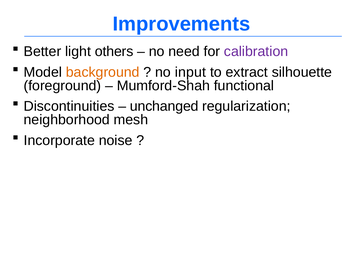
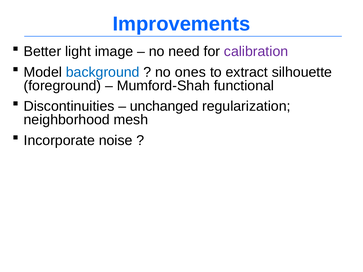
others: others -> image (114, 52)
background colour: orange -> blue (103, 72)
input: input -> ones (190, 72)
